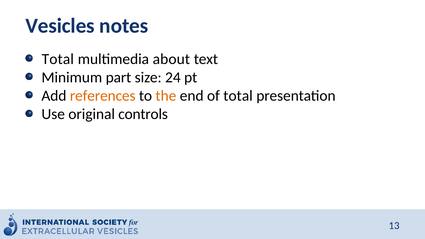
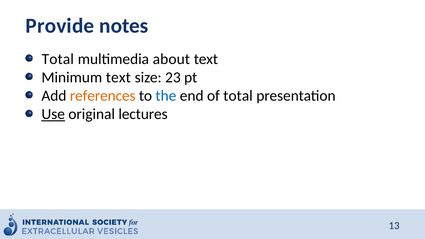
Vesicles: Vesicles -> Provide (60, 26)
Minimum part: part -> text (118, 77)
24: 24 -> 23 (173, 77)
the colour: orange -> blue (166, 96)
Use underline: none -> present (53, 114)
controls: controls -> lectures (143, 114)
